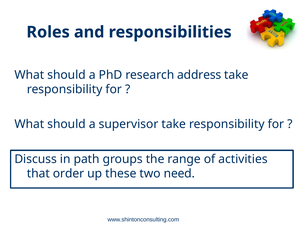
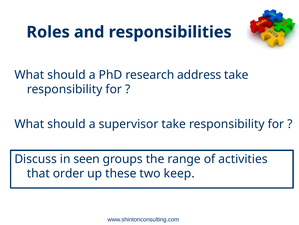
path: path -> seen (87, 158)
need: need -> keep (179, 173)
